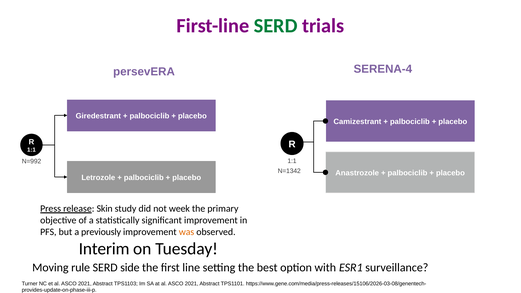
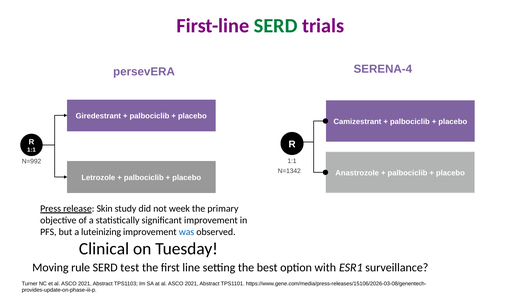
previously: previously -> luteinizing (101, 232)
was colour: orange -> blue (187, 232)
Interim: Interim -> Clinical (104, 249)
side: side -> test (130, 268)
